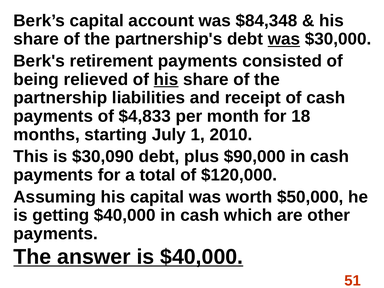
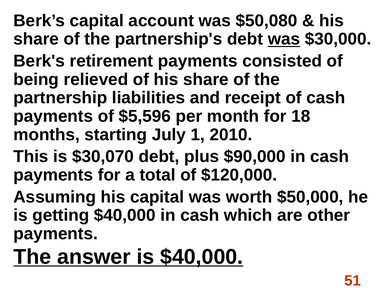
$84,348: $84,348 -> $50,080 (267, 21)
his underline: present -> none (166, 79)
$4,833: $4,833 -> $5,596 (145, 116)
$30,090: $30,090 -> $30,070 (103, 157)
